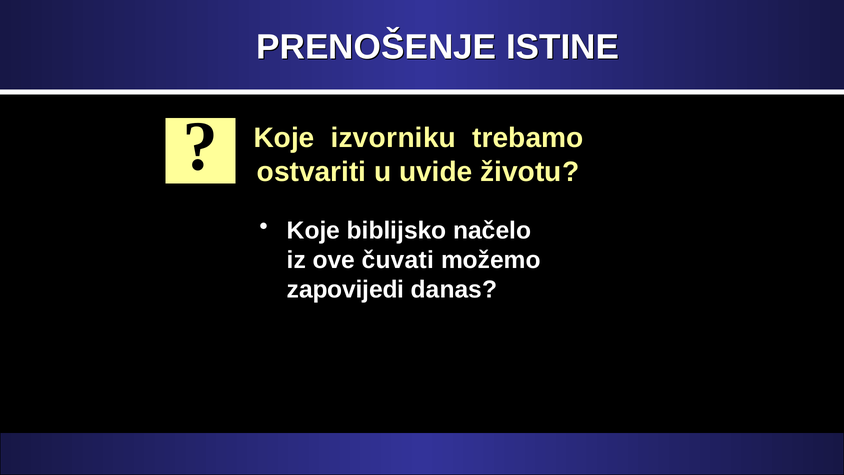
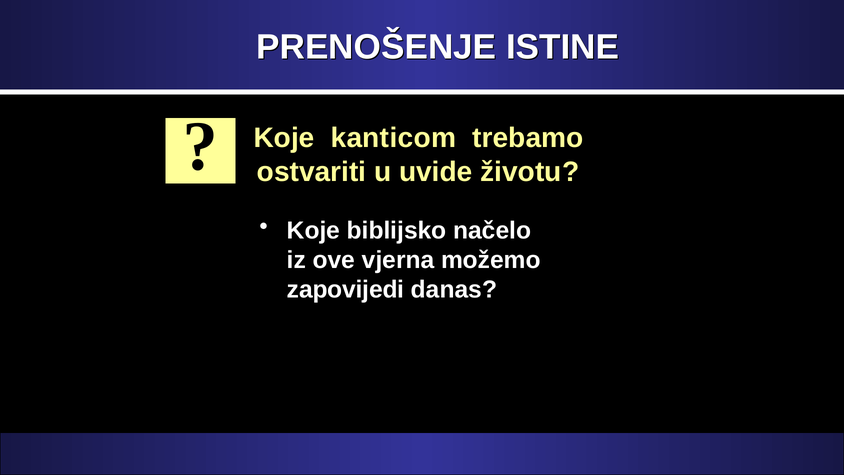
izvorniku: izvorniku -> kanticom (393, 138)
čuvati: čuvati -> vjerna (398, 260)
